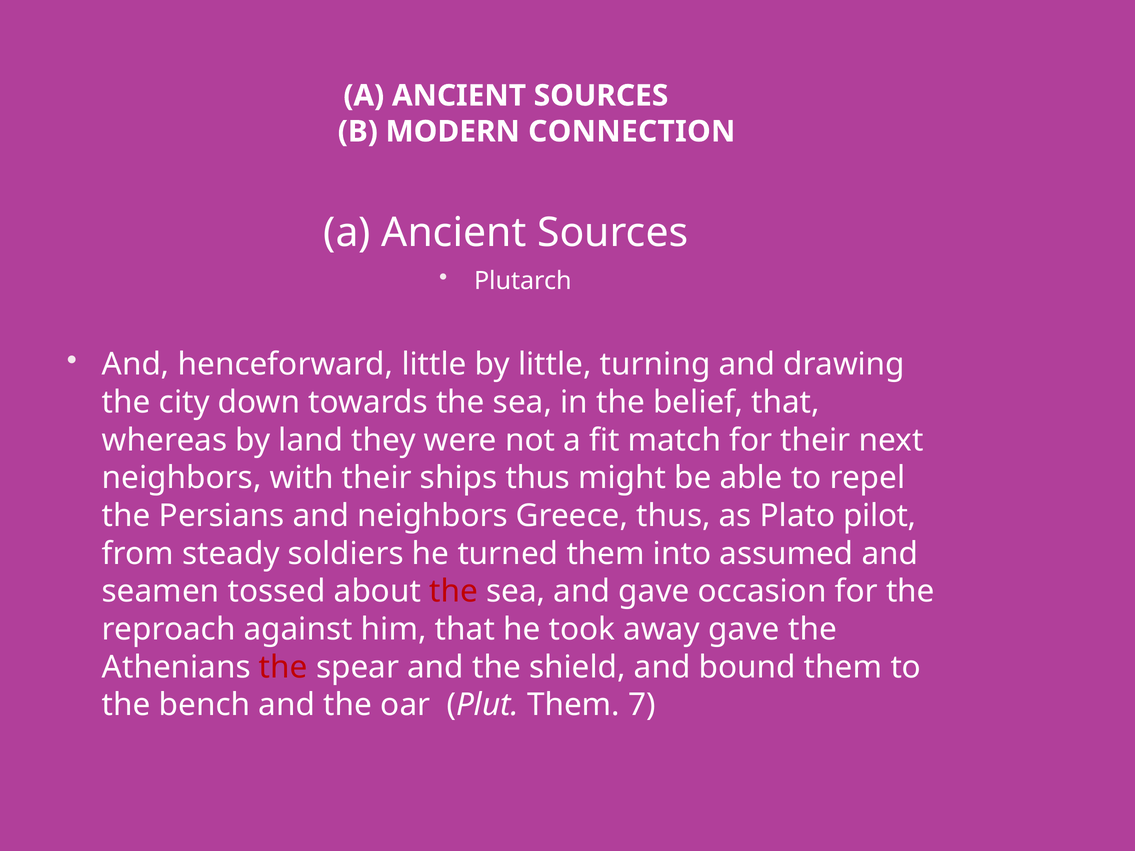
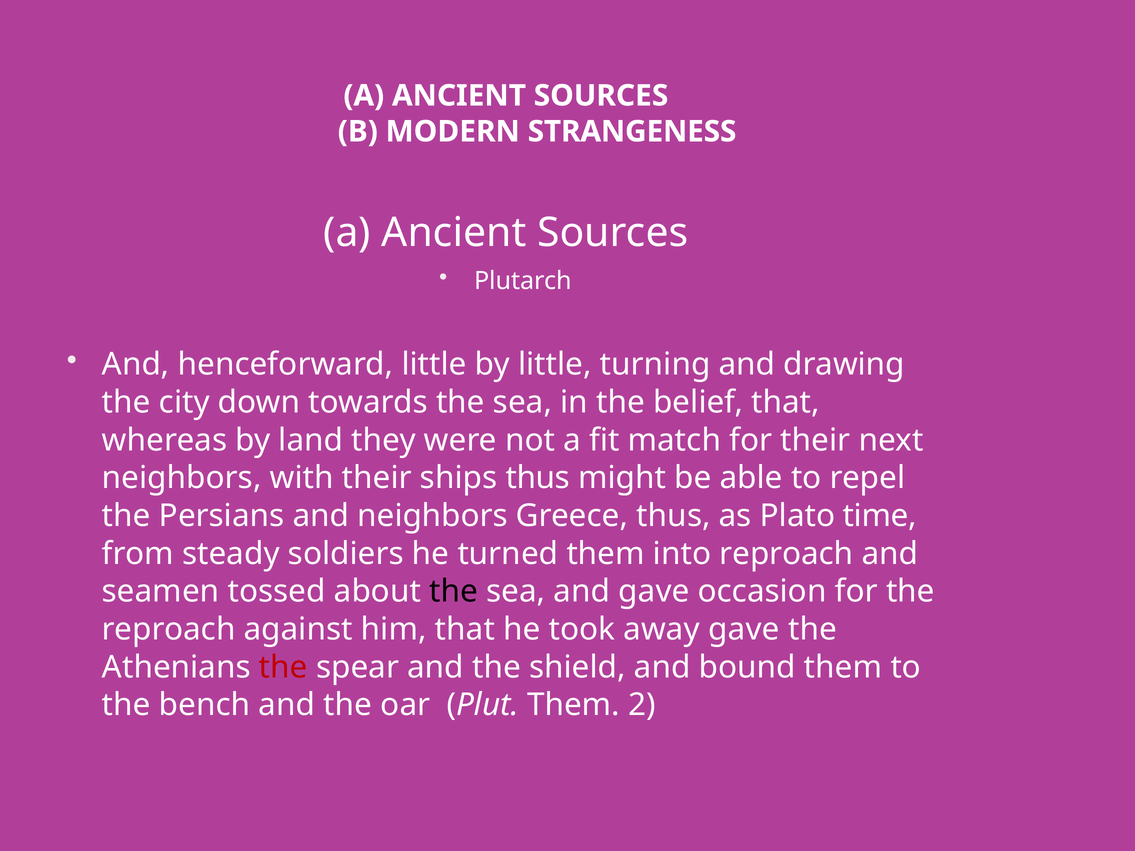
CONNECTION: CONNECTION -> STRANGENESS (632, 132)
pilot: pilot -> time (880, 516)
into assumed: assumed -> reproach (786, 554)
the colour: red -> black (454, 592)
7: 7 -> 2 (642, 705)
